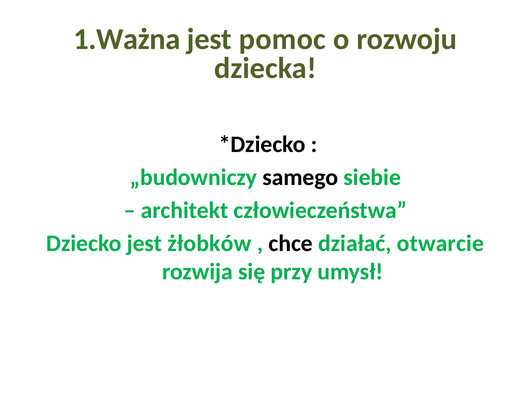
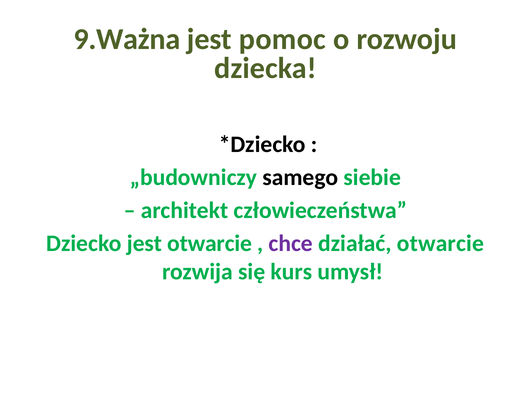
1.Ważna: 1.Ważna -> 9.Ważna (127, 39)
jest żłobków: żłobków -> otwarcie (210, 244)
chce colour: black -> purple (291, 244)
przy: przy -> kurs (291, 272)
